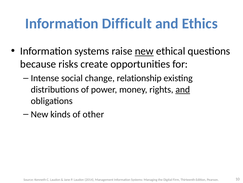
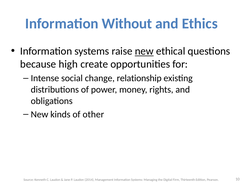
Difficult: Difficult -> Without (127, 24)
risks: risks -> high (68, 64)
and underline: present -> none (183, 89)
